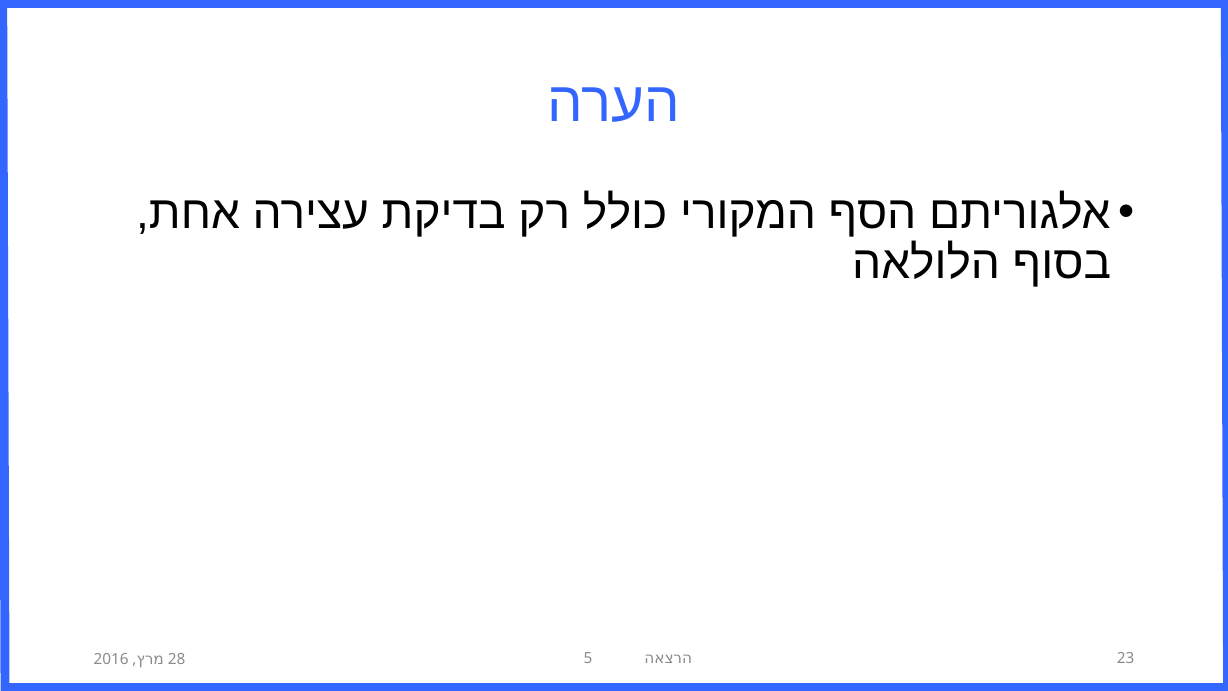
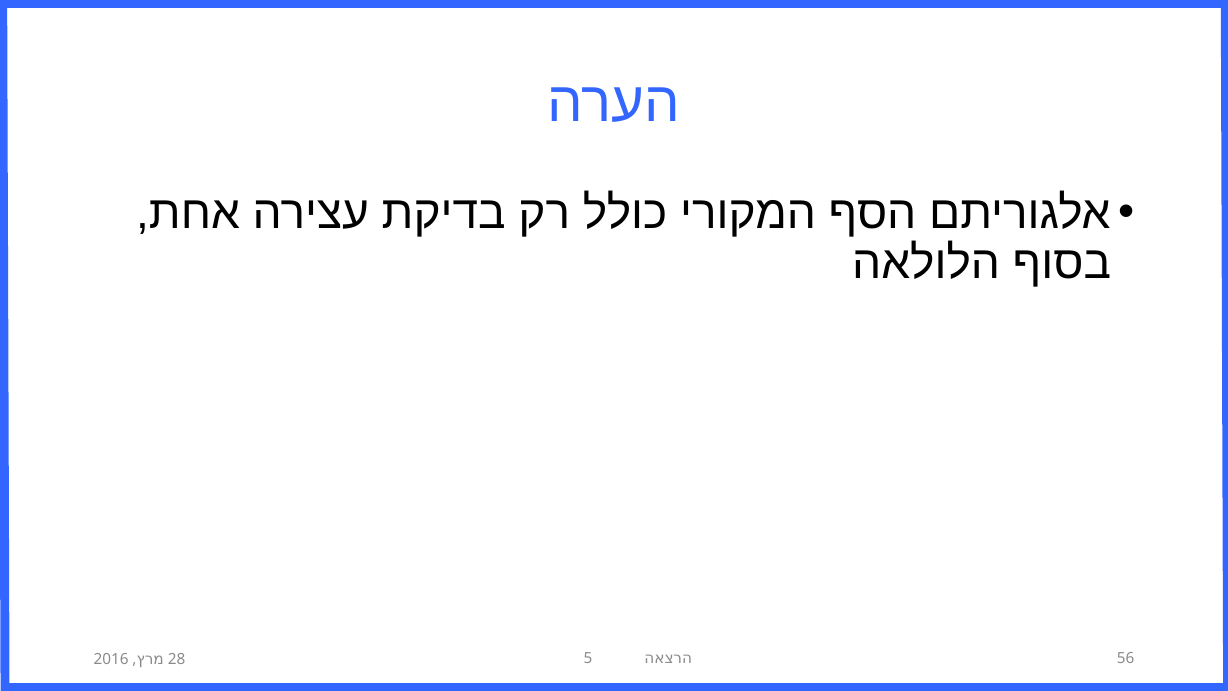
23: 23 -> 56 (1126, 658)
